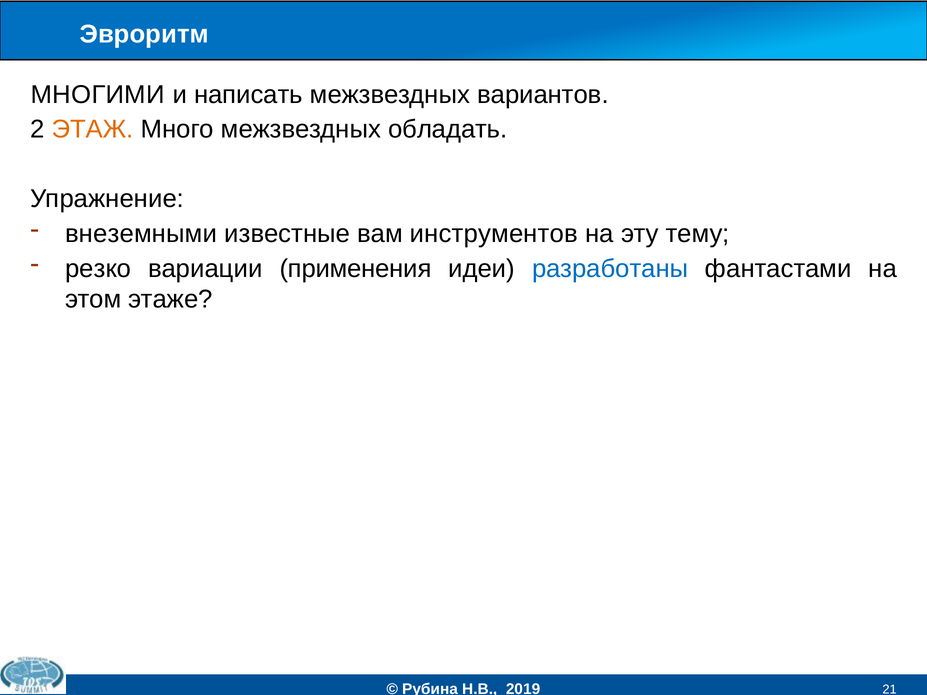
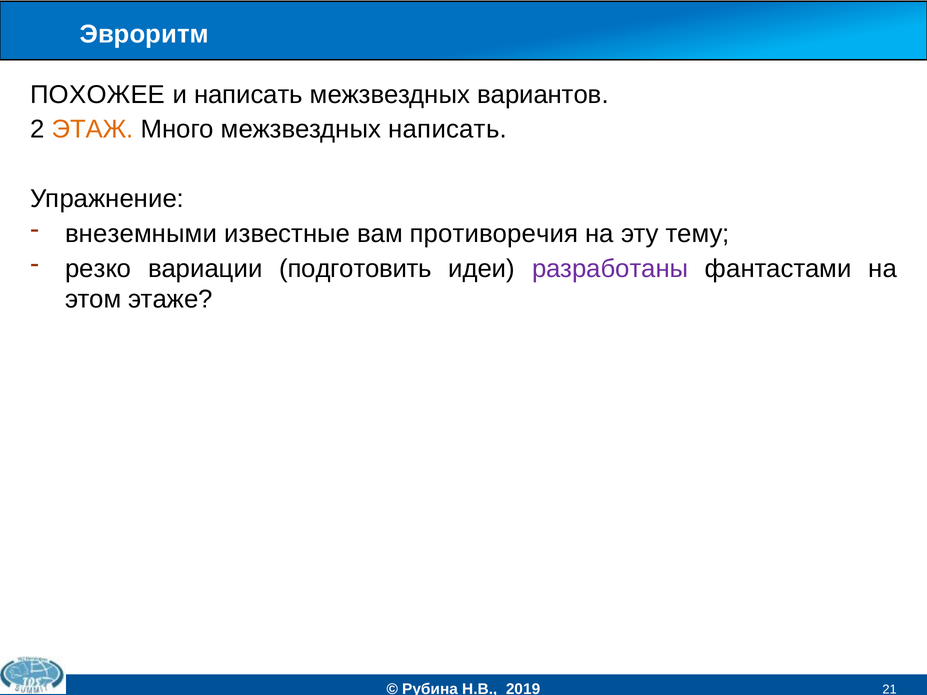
МНОГИМИ: МНОГИМИ -> ПОХОЖЕЕ (98, 95)
межзвездных обладать: обладать -> написать (448, 129)
инструментов: инструментов -> противоречия (494, 234)
применения: применения -> подготовить (356, 269)
разработаны colour: blue -> purple (610, 269)
